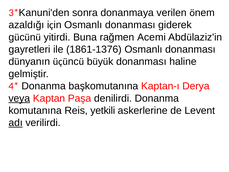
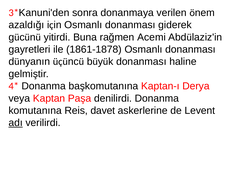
1861-1376: 1861-1376 -> 1861-1878 (94, 49)
veya underline: present -> none (19, 98)
yetkili: yetkili -> davet (103, 110)
